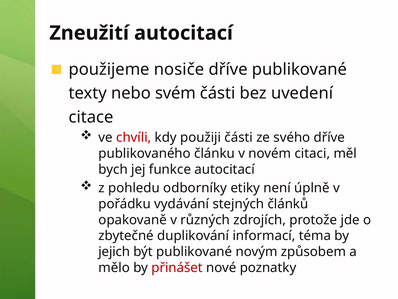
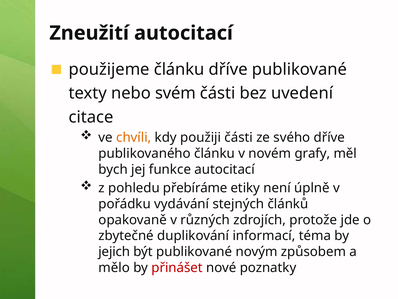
použijeme nosiče: nosiče -> článku (179, 69)
chvíli colour: red -> orange (134, 137)
citaci: citaci -> grafy (312, 153)
odborníky: odborníky -> přebíráme (195, 188)
